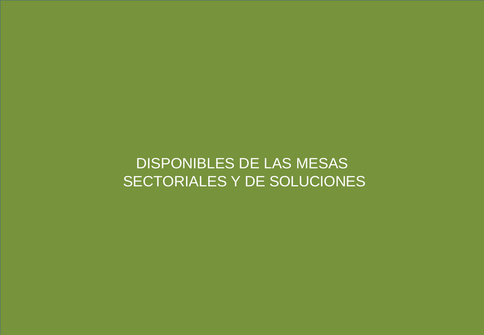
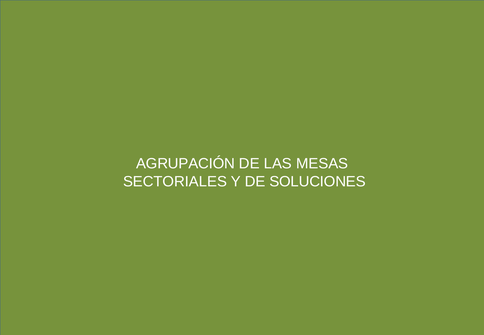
DISPONIBLES: DISPONIBLES -> AGRUPACIÓN (186, 164)
